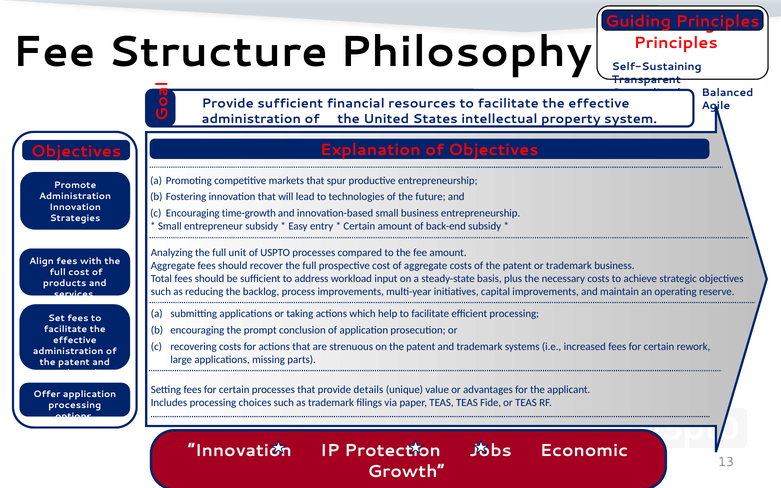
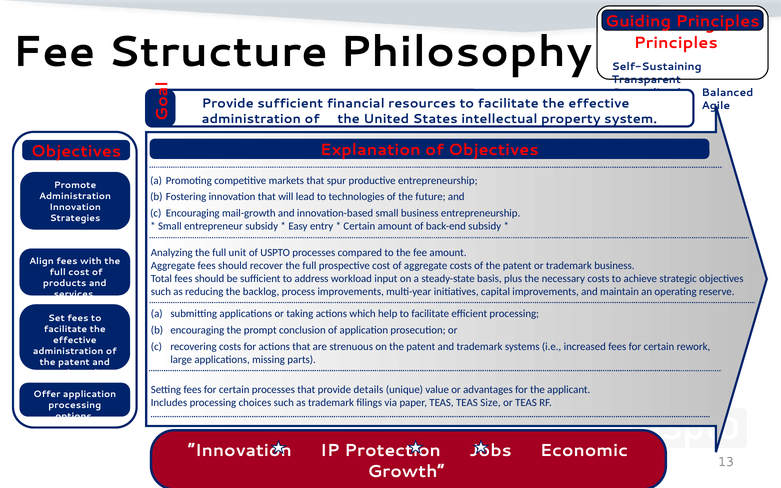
time-growth: time-growth -> mail-growth (249, 213)
Fide: Fide -> Size (490, 403)
